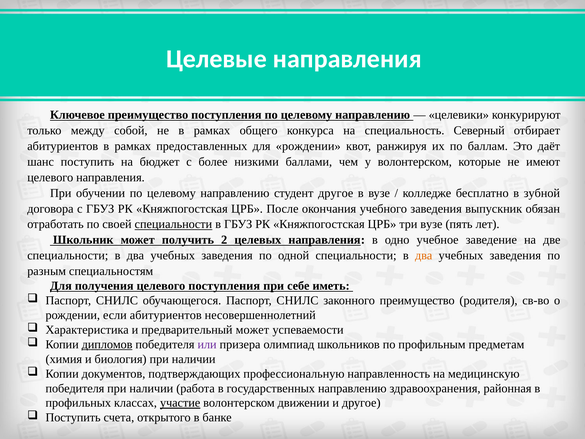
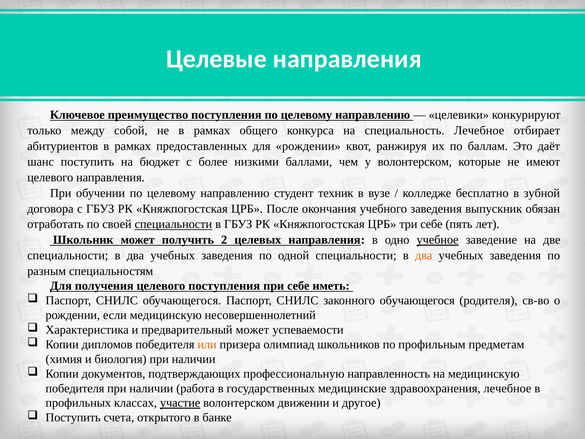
специальность Северный: Северный -> Лечебное (479, 130)
студент другое: другое -> техник (336, 193)
три вузе: вузе -> себе (431, 224)
учебное underline: none -> present (438, 240)
законного преимущество: преимущество -> обучающегося (417, 300)
если абитуриентов: абитуриентов -> медицинскую (166, 315)
дипломов underline: present -> none (107, 344)
или colour: purple -> orange (207, 344)
государственных направлению: направлению -> медицинские (352, 388)
здравоохранения районная: районная -> лечебное (507, 388)
